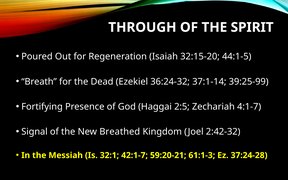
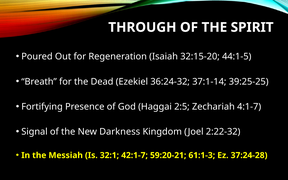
39:25-99: 39:25-99 -> 39:25-25 (249, 82)
Breathed: Breathed -> Darkness (120, 132)
2:42-32: 2:42-32 -> 2:22-32 (223, 132)
